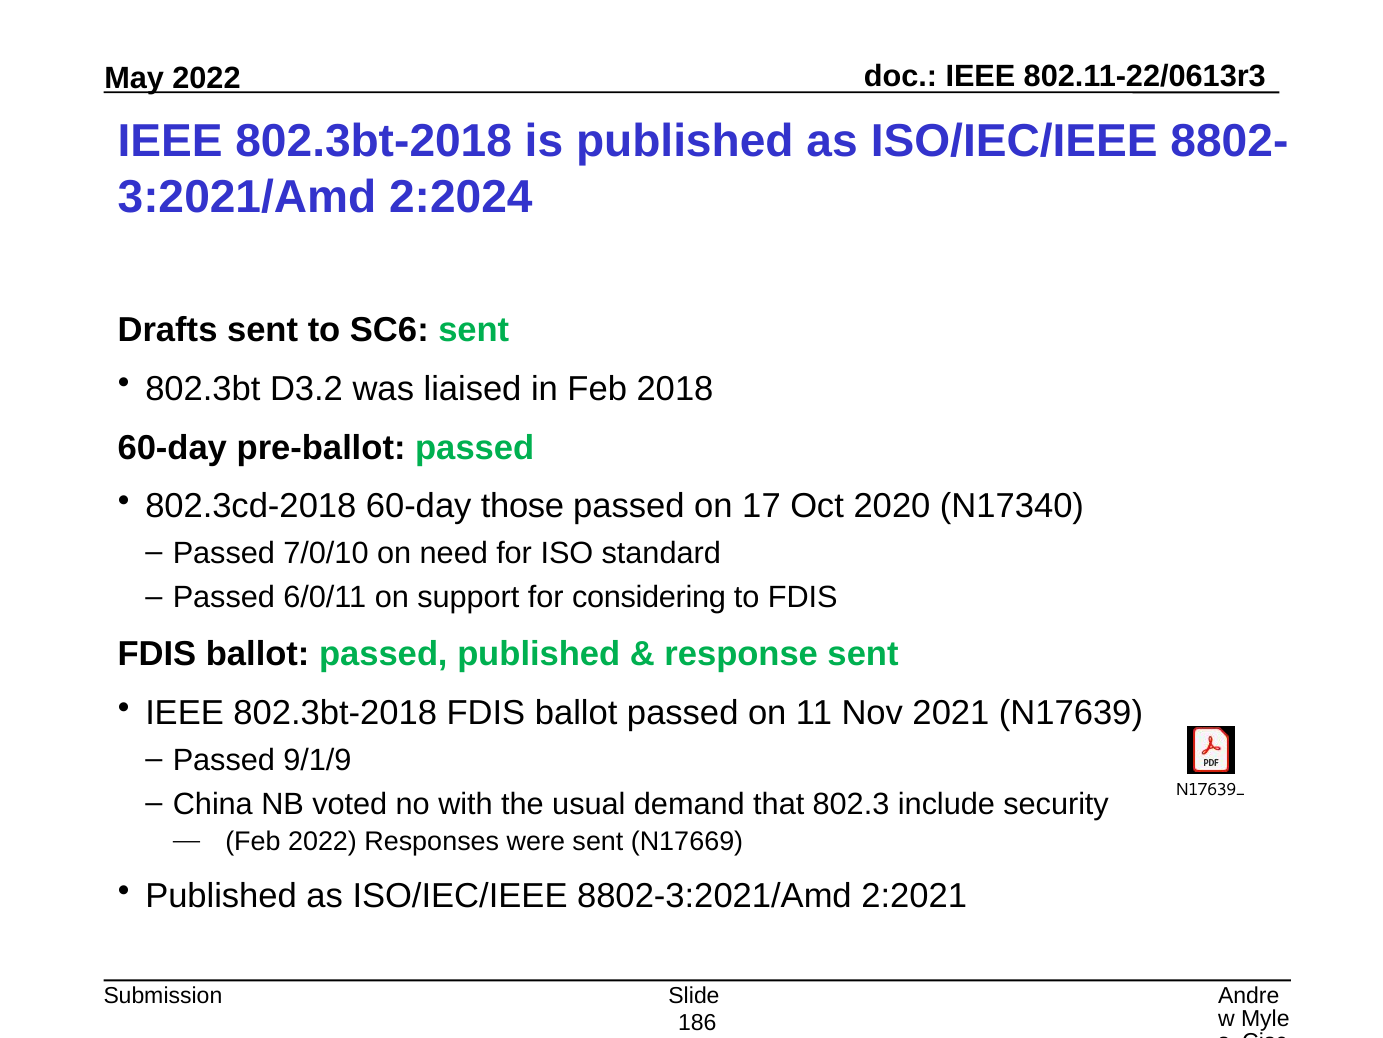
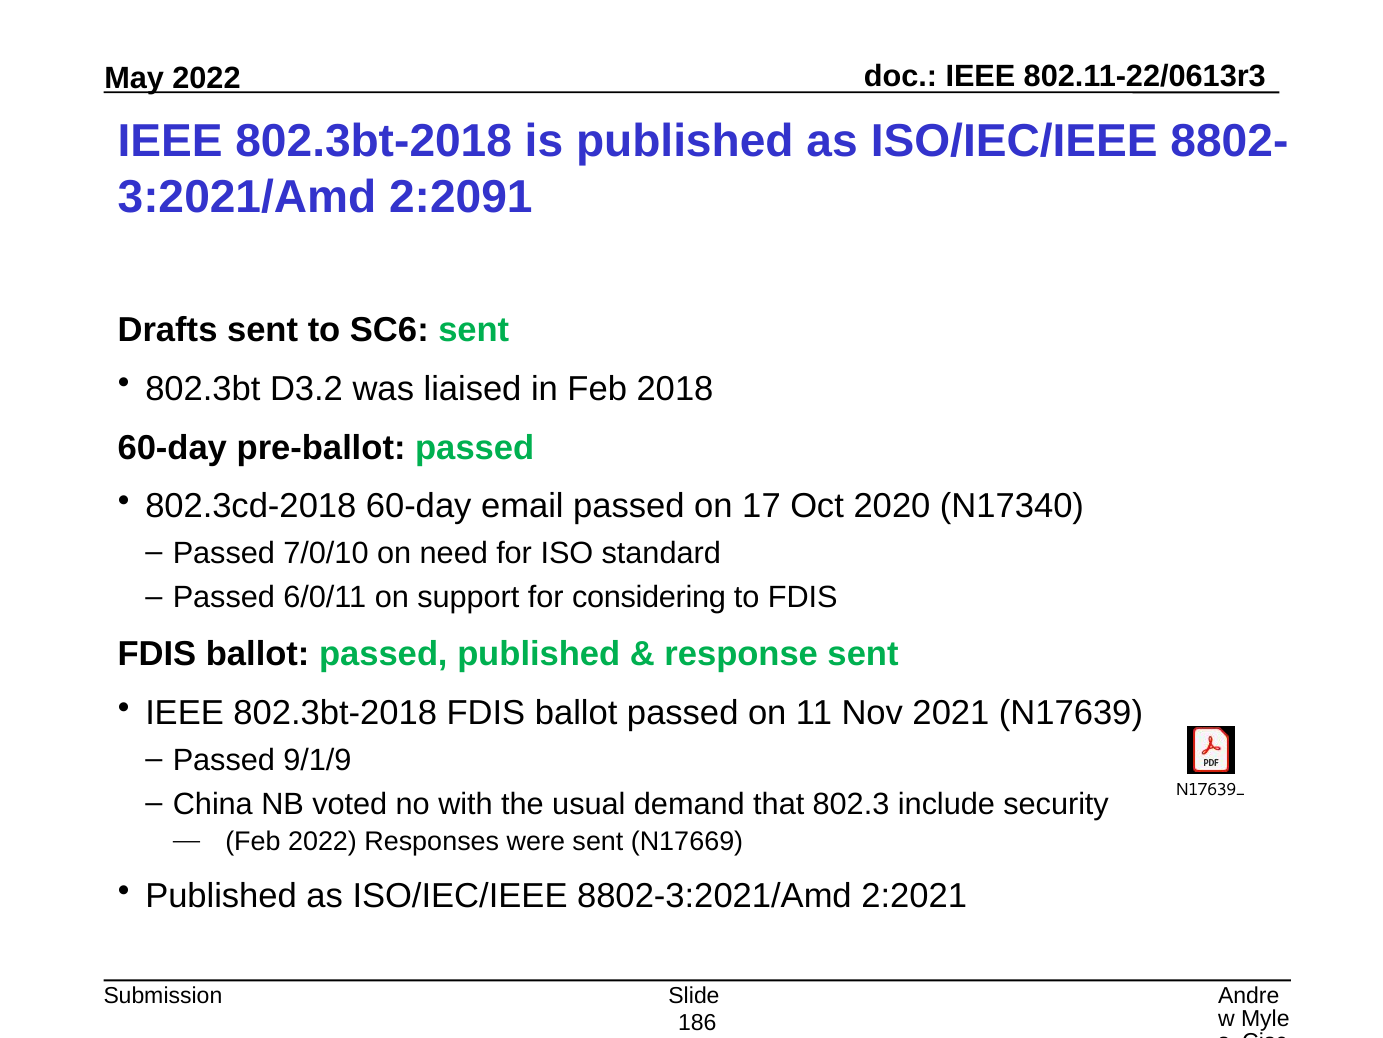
2:2024: 2:2024 -> 2:2091 (461, 197)
those: those -> email (522, 506)
